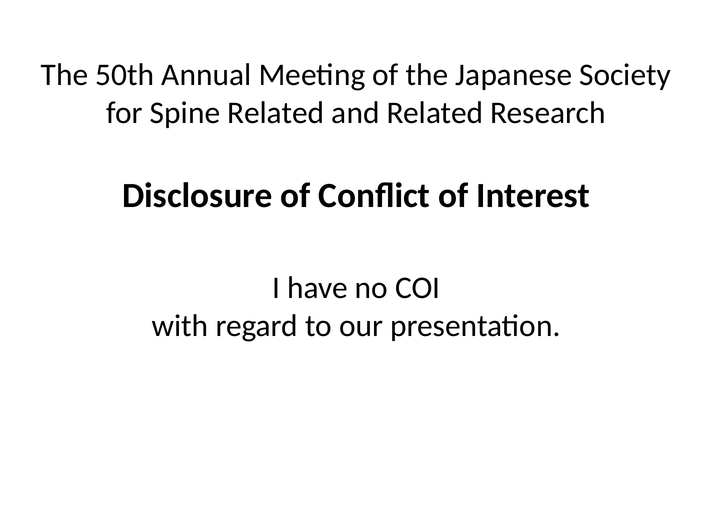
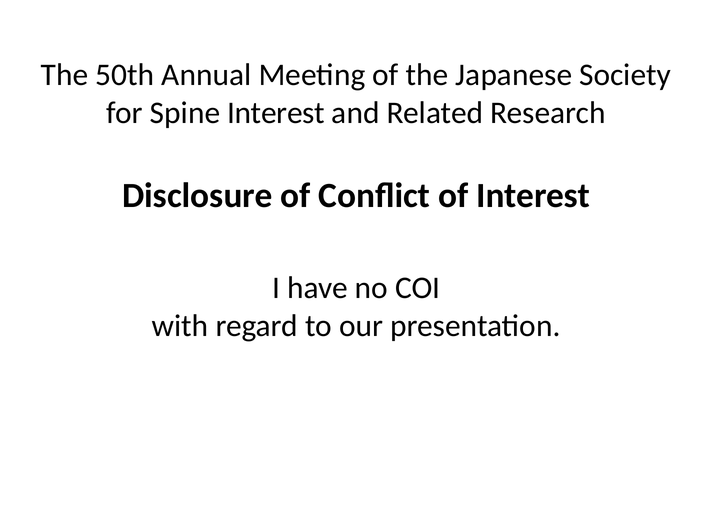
Spine Related: Related -> Interest (276, 113)
